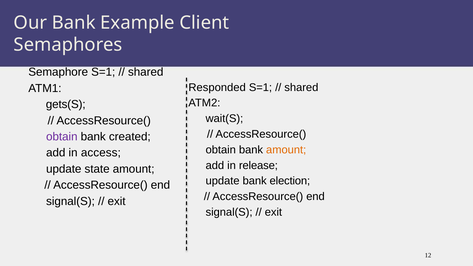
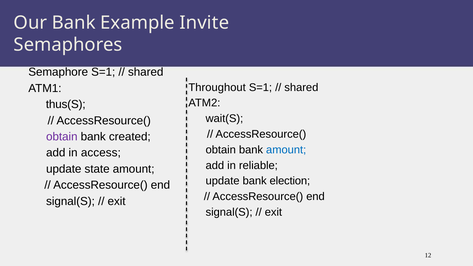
Client: Client -> Invite (204, 23)
Responded: Responded -> Throughout (217, 88)
gets(S: gets(S -> thus(S (66, 105)
amount colour: orange -> blue (286, 150)
release: release -> reliable (258, 166)
